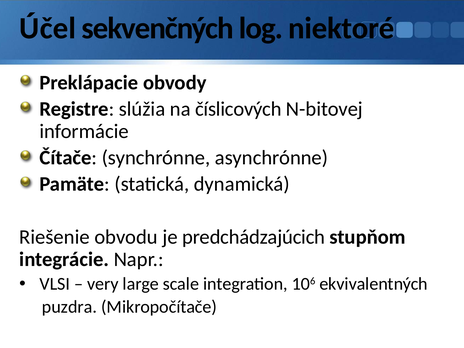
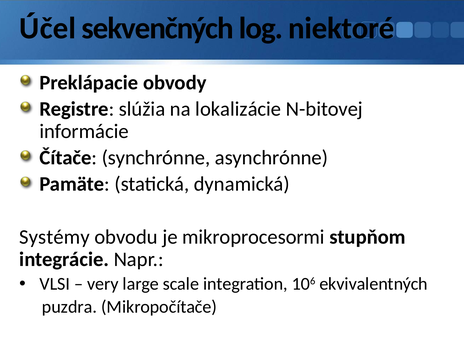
číslicových: číslicových -> lokalizácie (238, 109)
Riešenie: Riešenie -> Systémy (55, 237)
predchádzajúcich: predchádzajúcich -> mikroprocesormi (253, 237)
